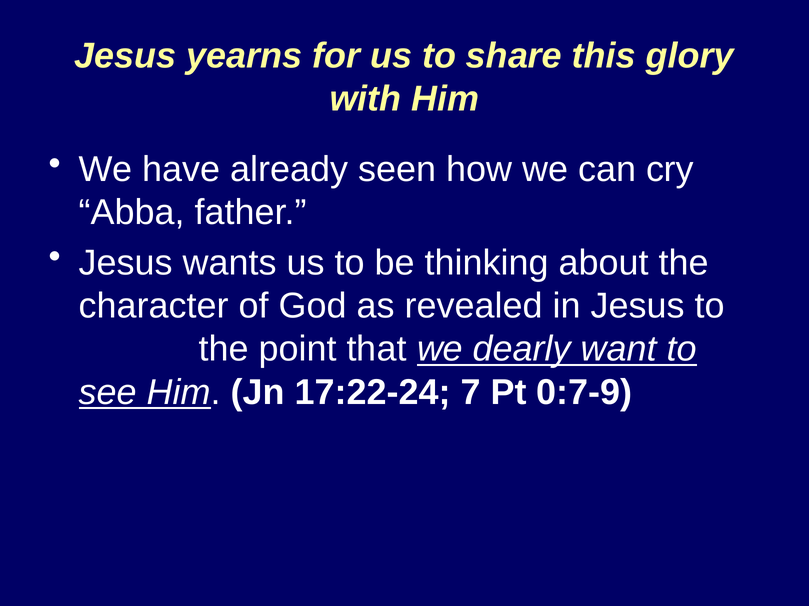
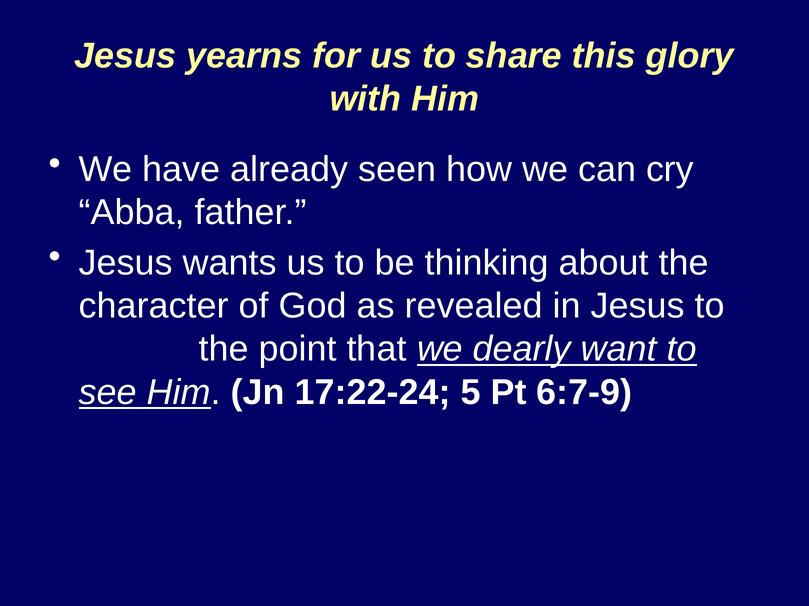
7: 7 -> 5 (471, 393)
0:7-9: 0:7-9 -> 6:7-9 (584, 393)
